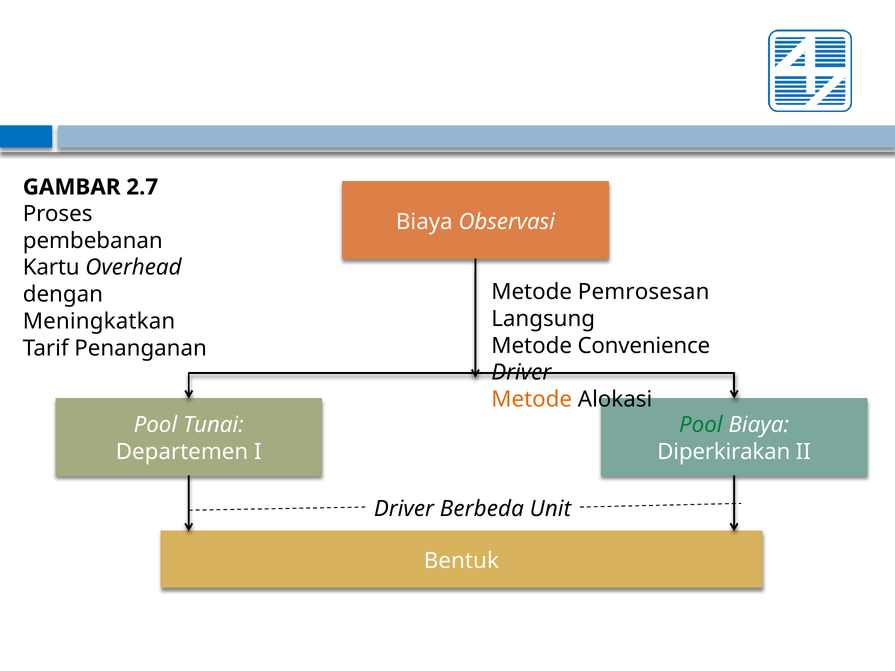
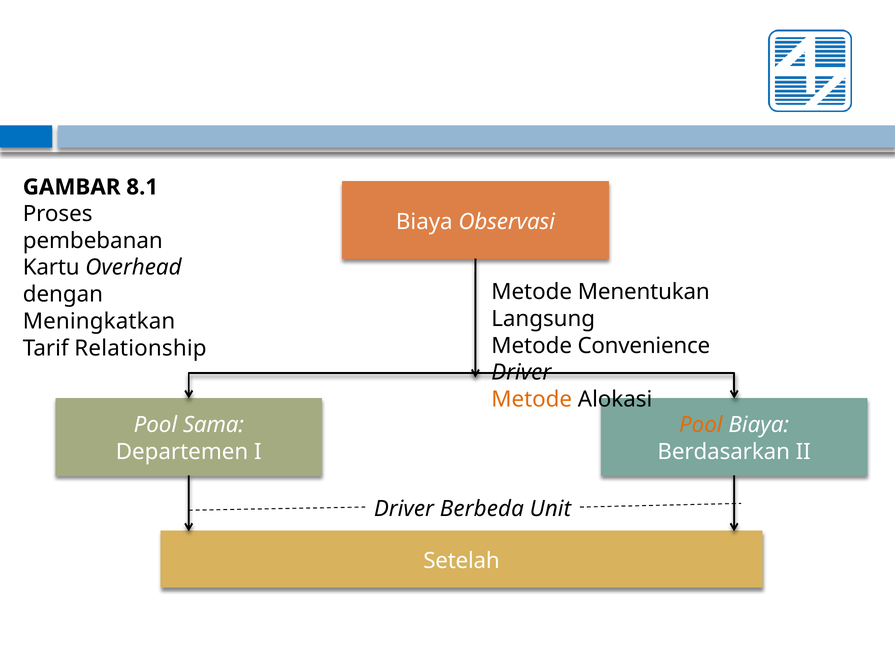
2.7: 2.7 -> 8.1 (142, 187)
Pemrosesan: Pemrosesan -> Menentukan (644, 292)
Penanganan: Penanganan -> Relationship (140, 348)
Tunai: Tunai -> Sama (213, 425)
Pool colour: green -> orange (701, 425)
Diperkirakan: Diperkirakan -> Berdasarkan (724, 452)
Bentuk: Bentuk -> Setelah (462, 561)
